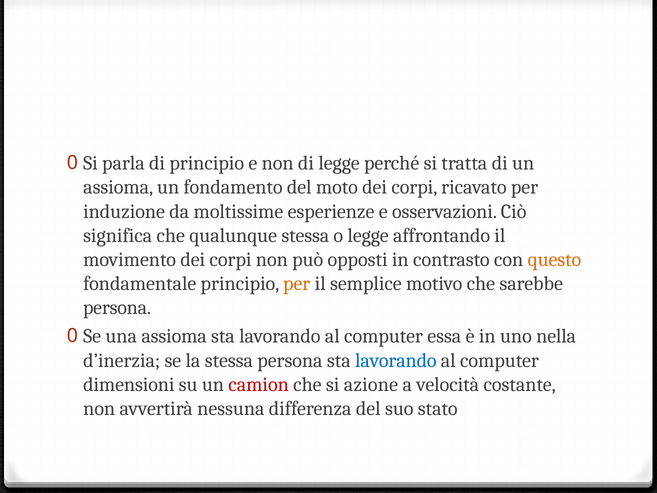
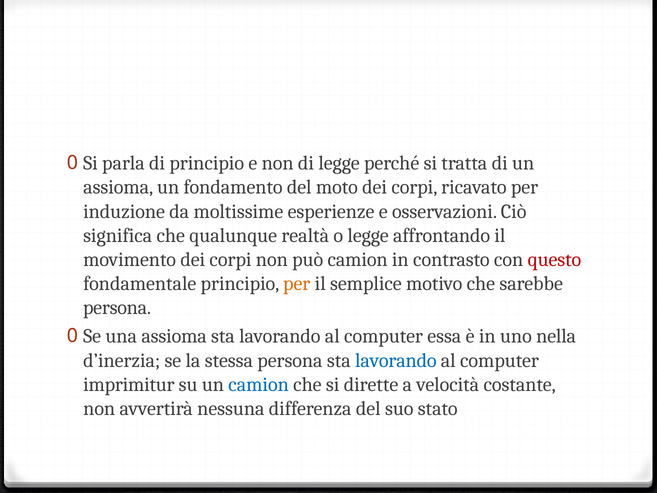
qualunque stessa: stessa -> realtà (305, 235)
può opposti: opposti -> camion (358, 260)
questo colour: orange -> red (554, 260)
dimensioni: dimensioni -> imprimitur (129, 384)
camion colour: red -> blue (259, 384)
azione: azione -> dirette (371, 384)
